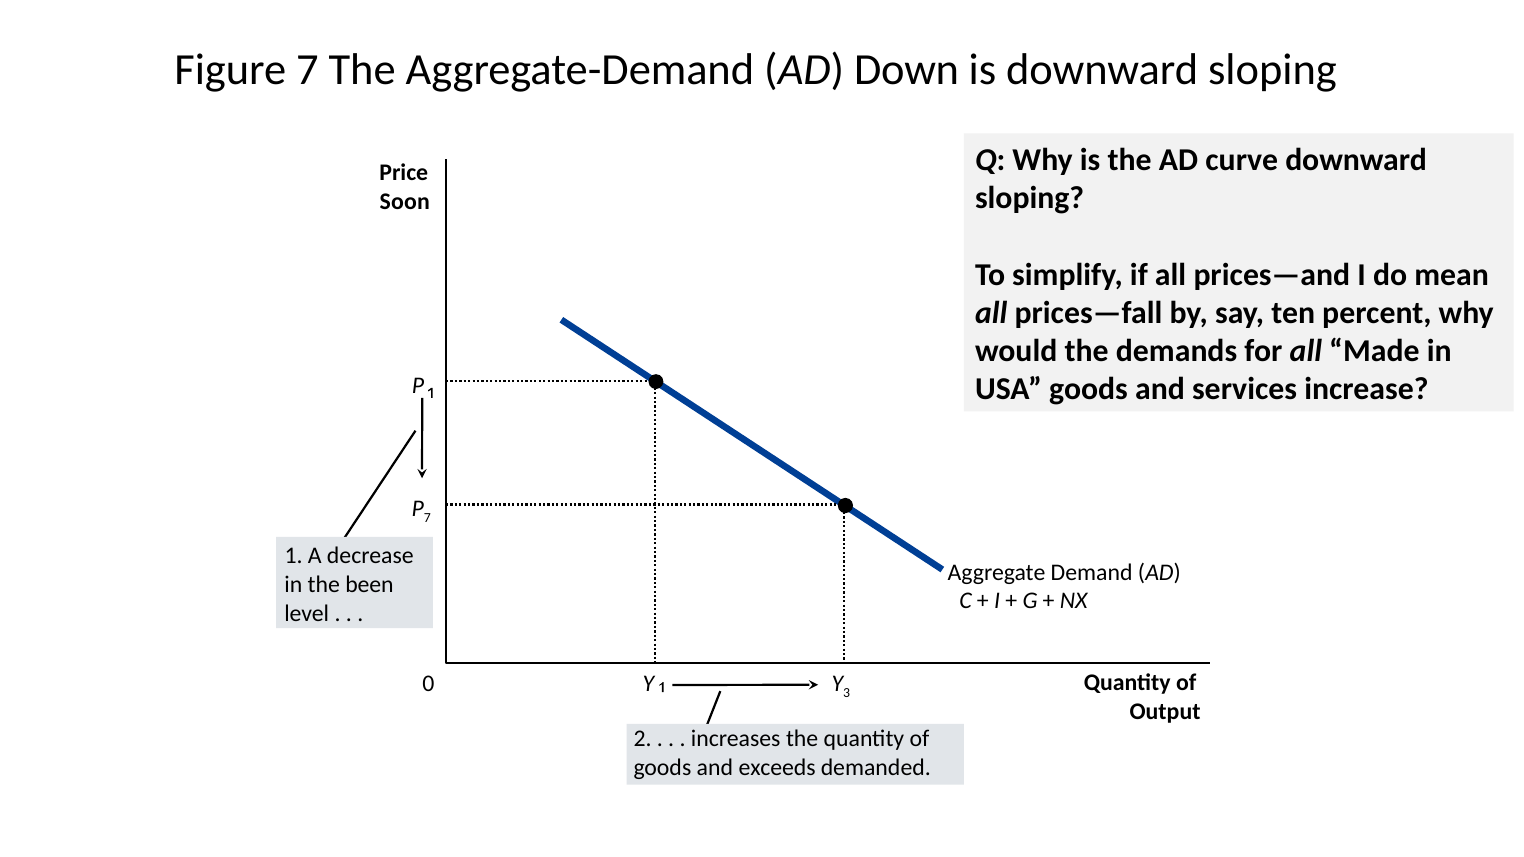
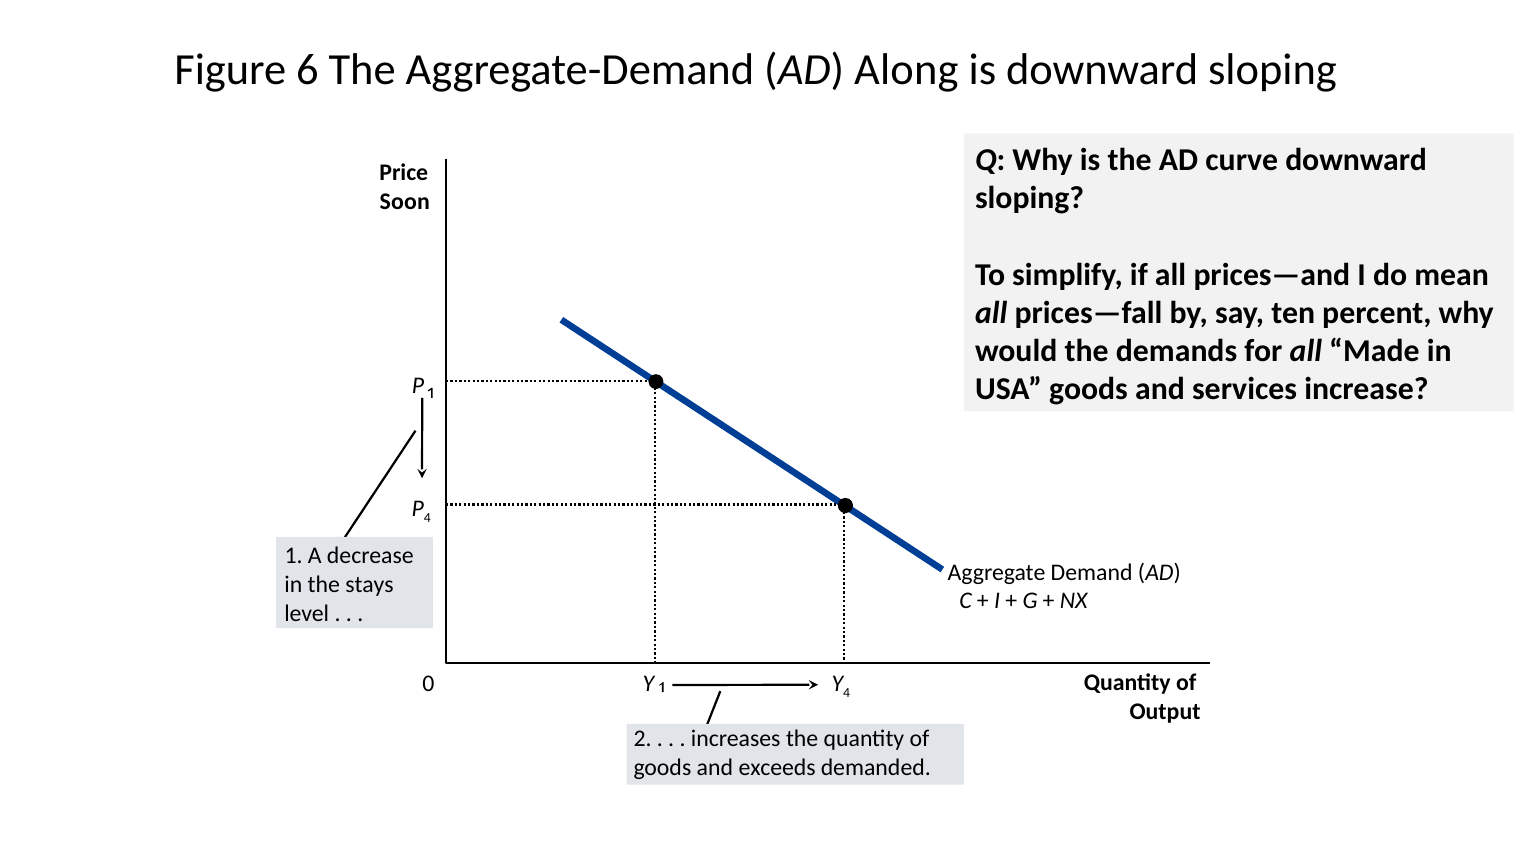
Figure 7: 7 -> 6 (307, 70)
Down: Down -> Along (906, 70)
P 7: 7 -> 4 (427, 518)
been: been -> stays (369, 585)
Y 3: 3 -> 4 (847, 693)
